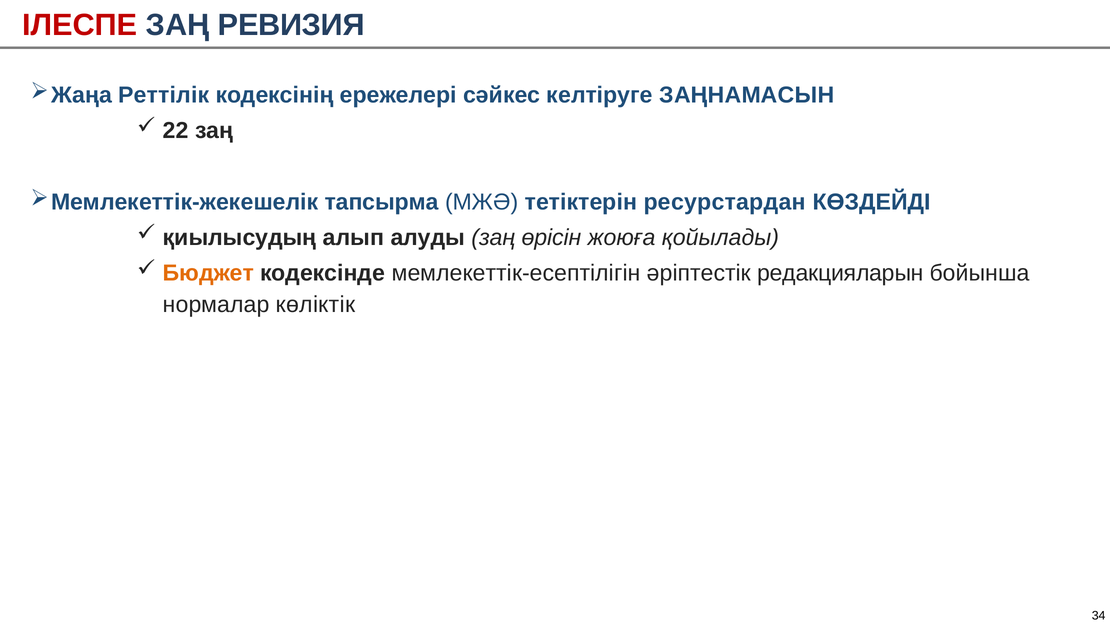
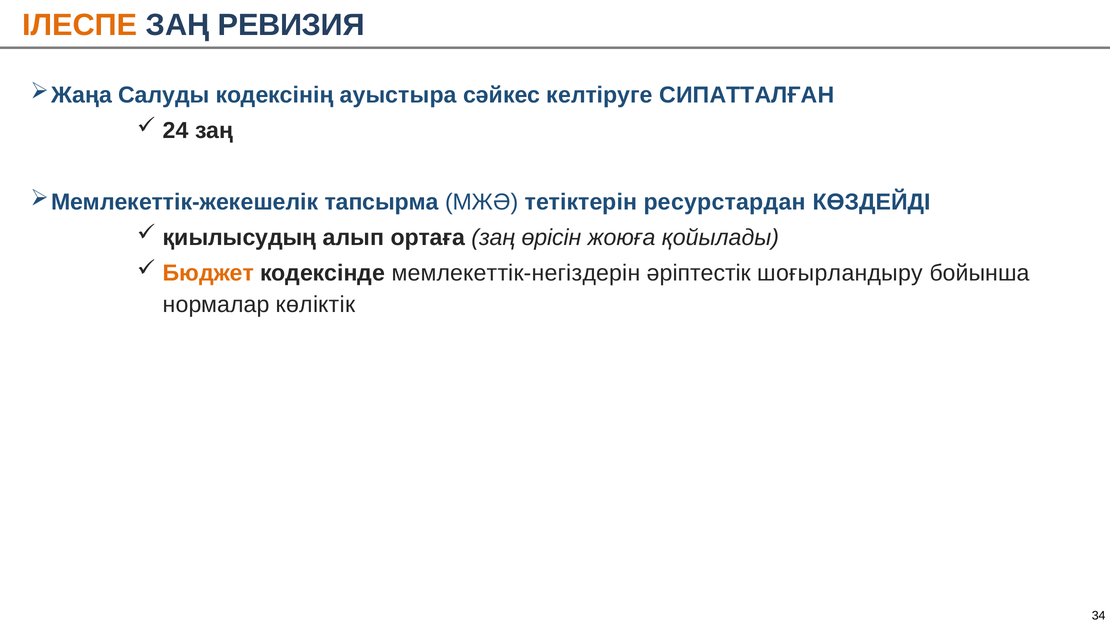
ІЛЕСПЕ colour: red -> orange (80, 25)
Реттілік: Реттілік -> Салуды (164, 95)
ережелері: ережелері -> ауыстыра (398, 95)
ЗАҢНАМАСЫН: ЗАҢНАМАСЫН -> СИПАТТАЛҒАН (747, 95)
22: 22 -> 24 (176, 131)
алуды: алуды -> ортаға (428, 238)
мемлекеттік-есептілігін: мемлекеттік-есептілігін -> мемлекеттік-негіздерін (516, 274)
редакцияларын: редакцияларын -> шоғырландыру (840, 274)
